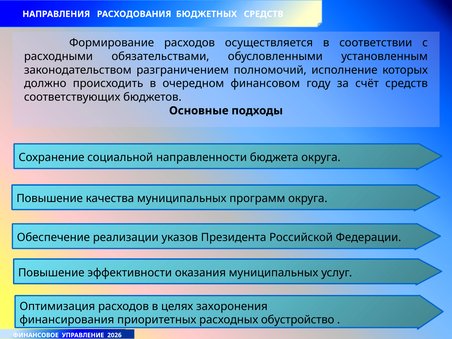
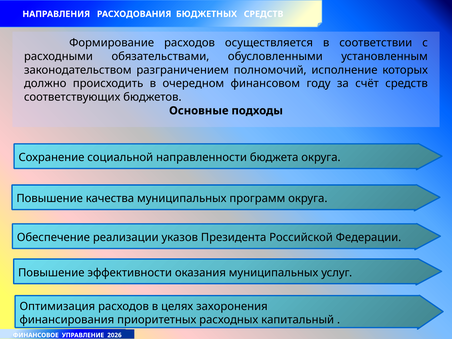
обустройство: обустройство -> капитальный (298, 320)
